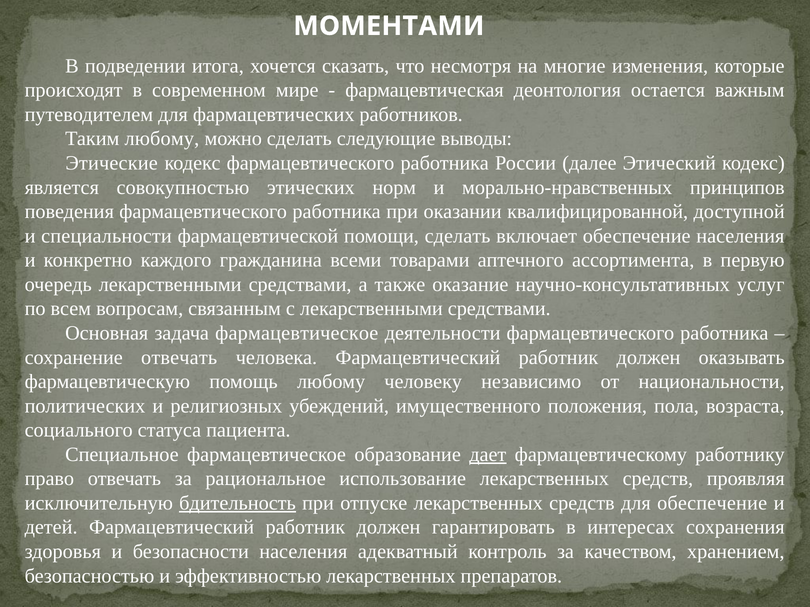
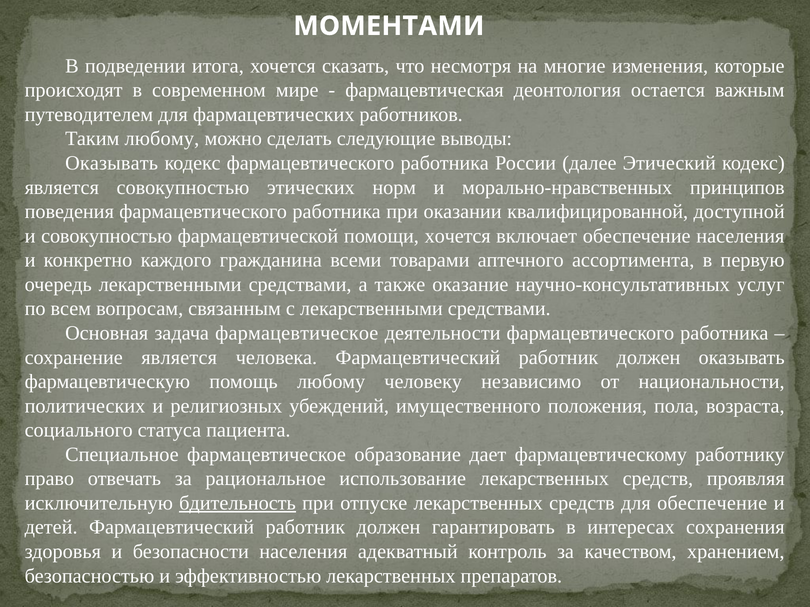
Этические: Этические -> Оказывать (112, 163)
и специальности: специальности -> совокупностью (107, 236)
помощи сделать: сделать -> хочется (458, 236)
сохранение отвечать: отвечать -> является (179, 358)
дает underline: present -> none (488, 455)
